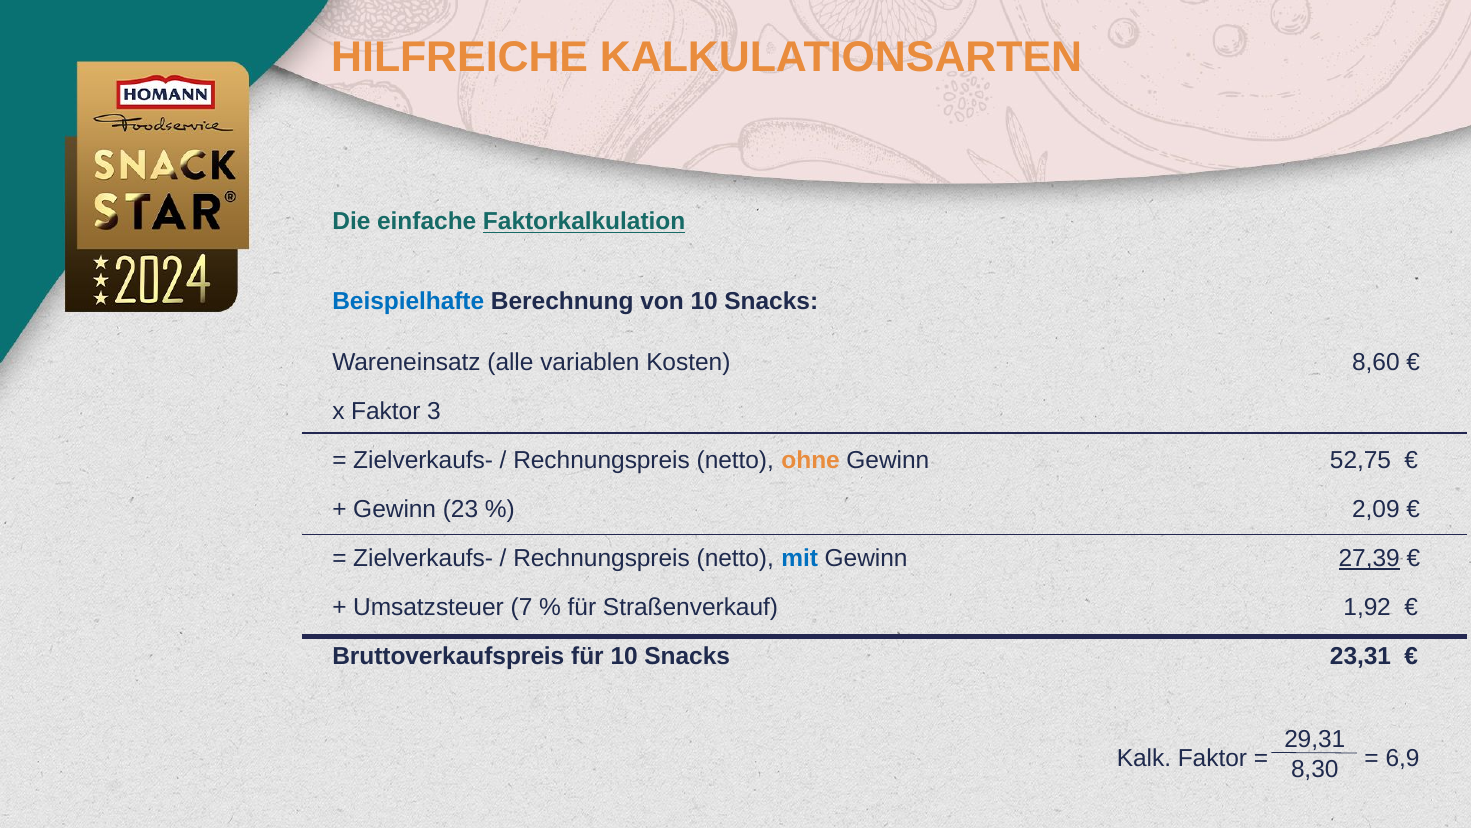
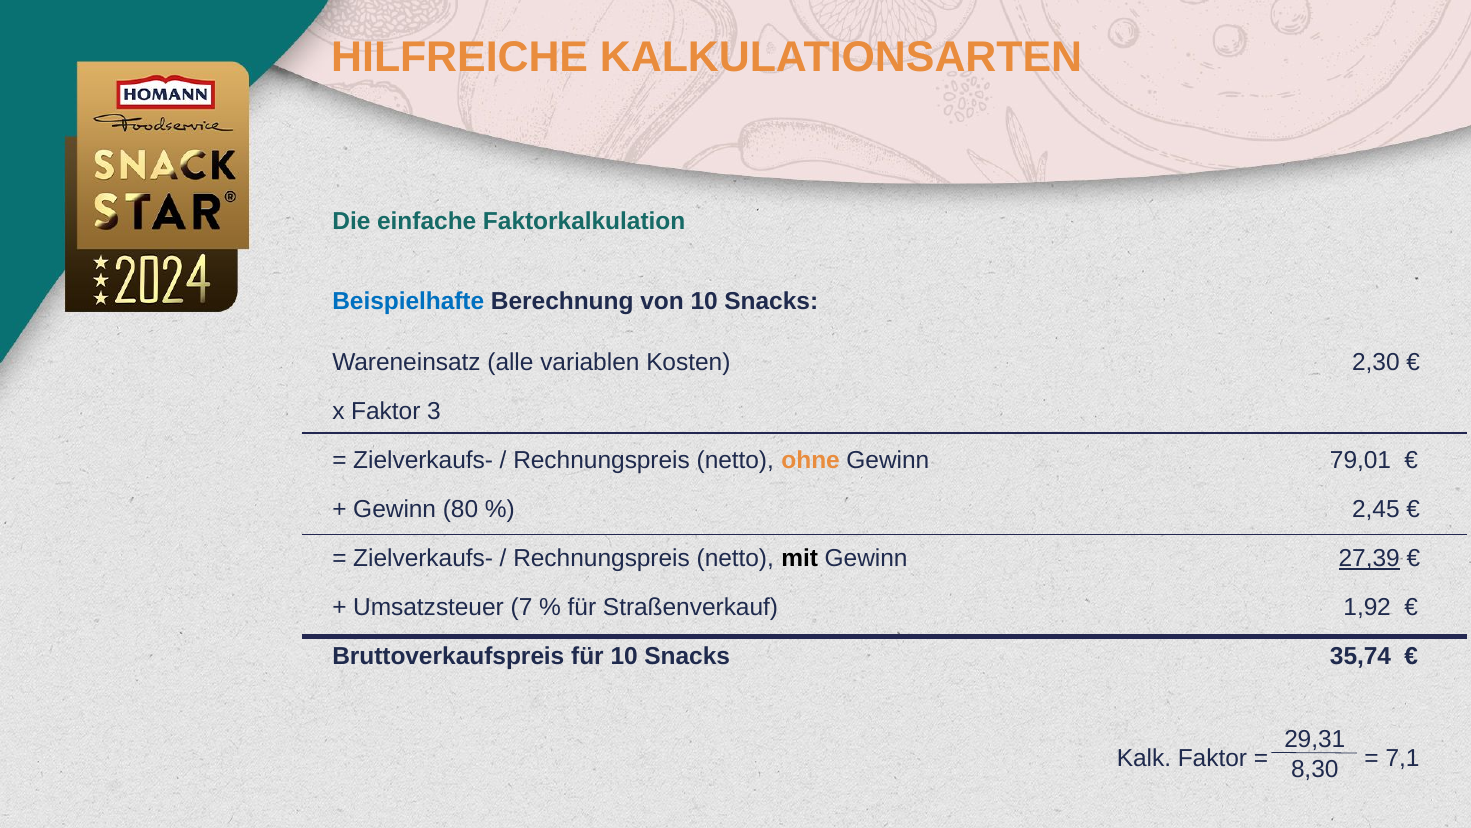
Faktorkalkulation underline: present -> none (584, 222)
8,60: 8,60 -> 2,30 (1376, 362)
52,75: 52,75 -> 79,01 (1361, 460)
23: 23 -> 80 (461, 509)
2,09: 2,09 -> 2,45 (1376, 509)
mit colour: blue -> black (800, 558)
23,31: 23,31 -> 35,74 (1361, 656)
6,9: 6,9 -> 7,1 (1403, 758)
